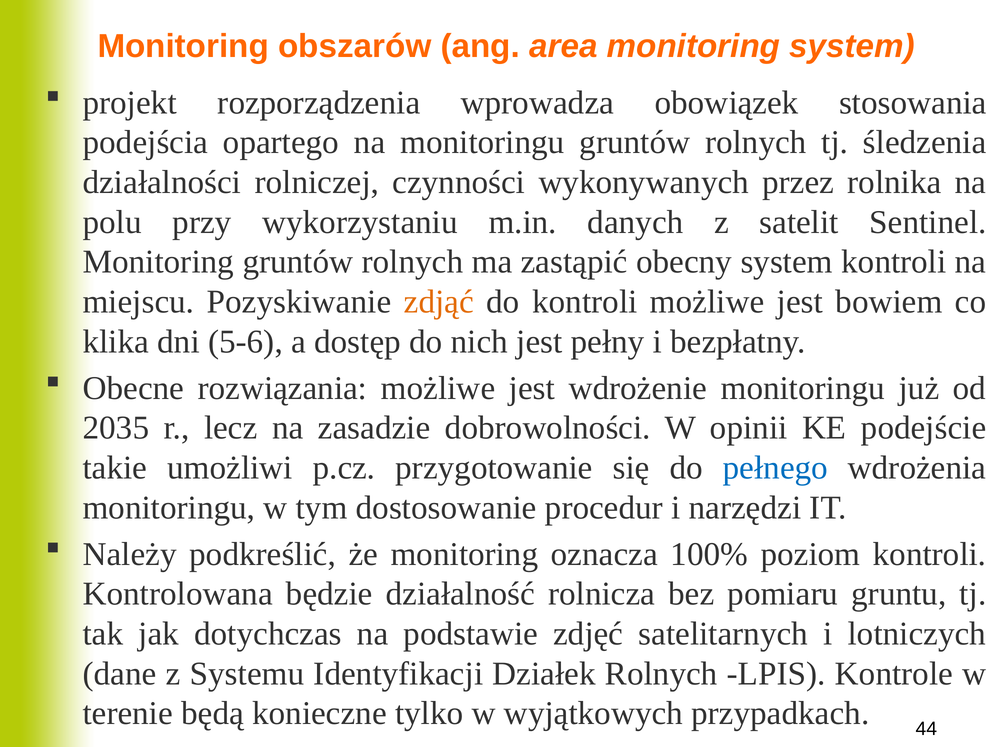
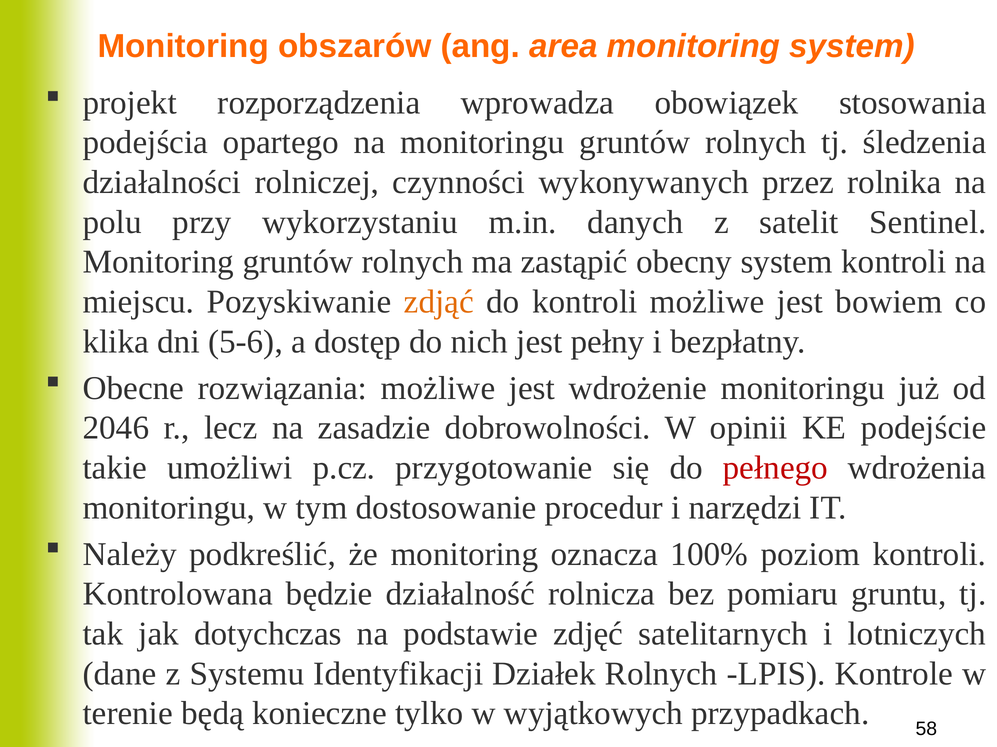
2035: 2035 -> 2046 (116, 428)
pełnego colour: blue -> red (775, 468)
44: 44 -> 58 (926, 729)
